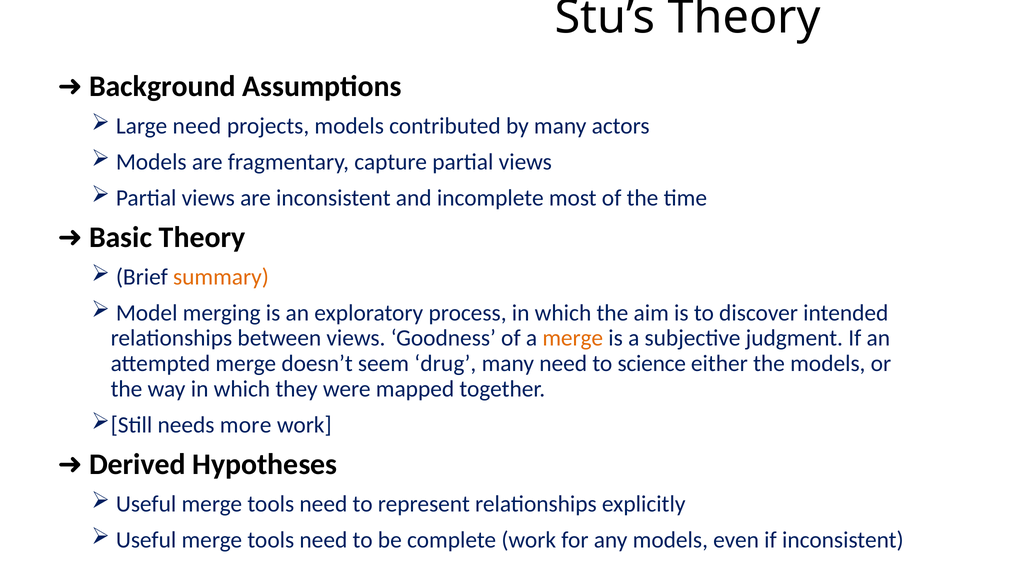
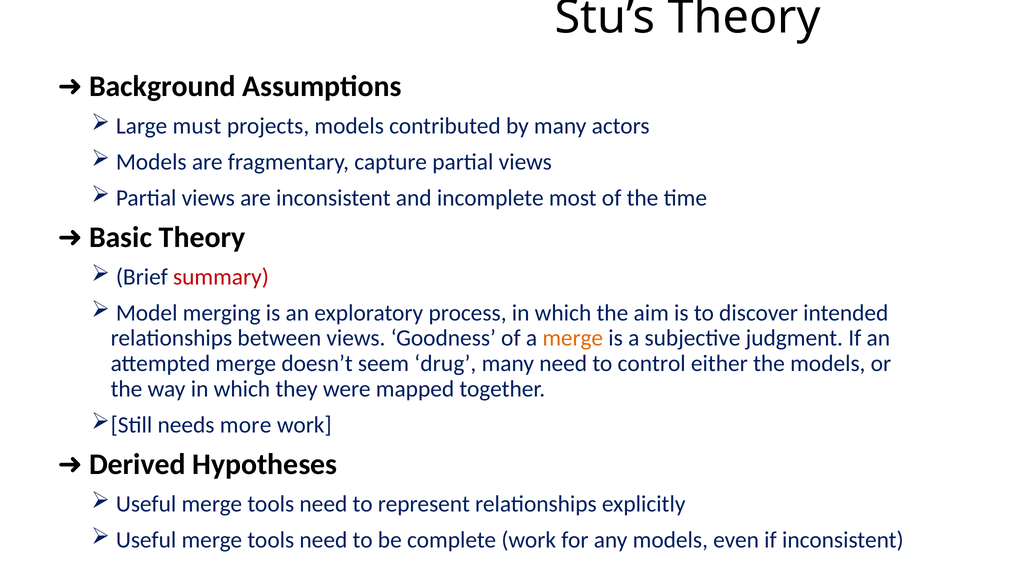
Large need: need -> must (197, 126)
summary colour: orange -> red (221, 277)
science: science -> control (652, 363)
